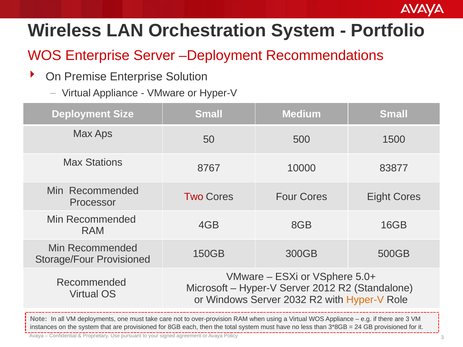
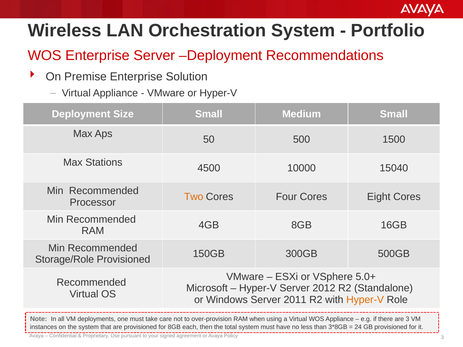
8767: 8767 -> 4500 (209, 168)
83877: 83877 -> 15040 (394, 168)
Two colour: red -> orange (194, 197)
Storage/Four: Storage/Four -> Storage/Role (65, 260)
2032: 2032 -> 2011 (295, 300)
